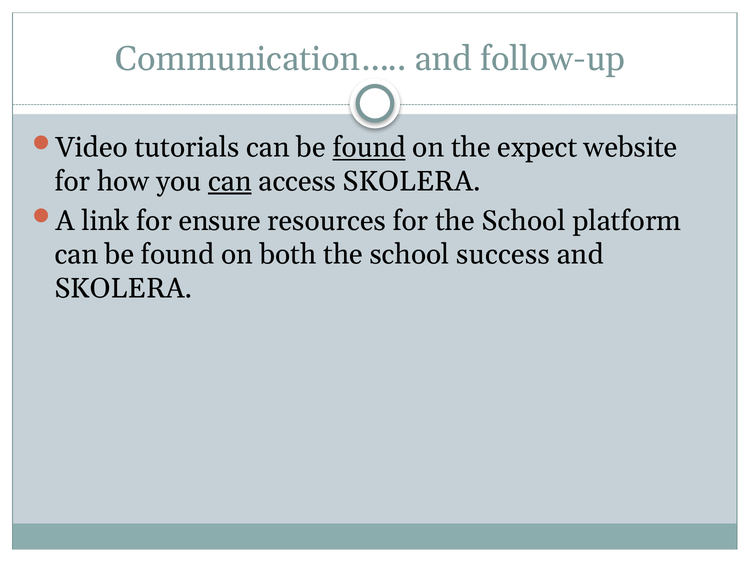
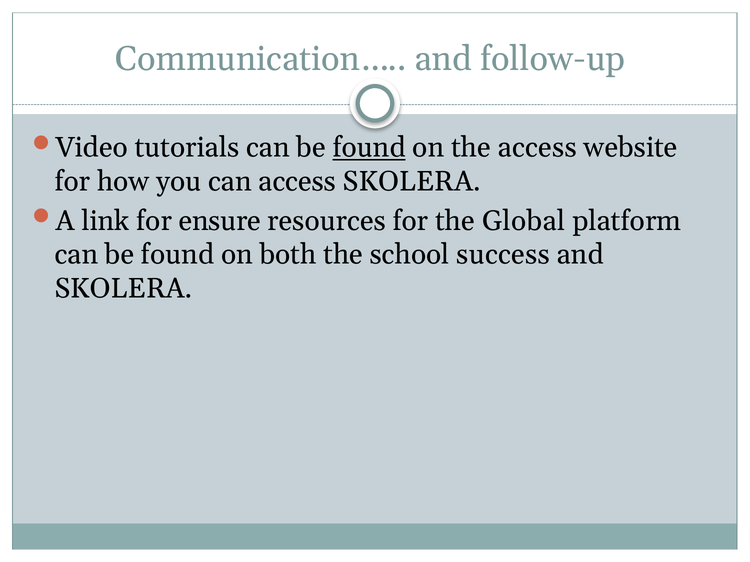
the expect: expect -> access (537, 148)
can underline: present -> none (230, 182)
for the School: School -> Global (524, 221)
